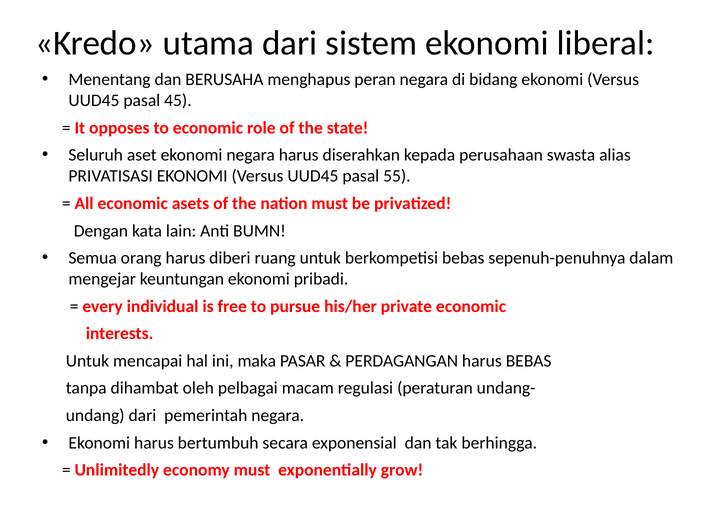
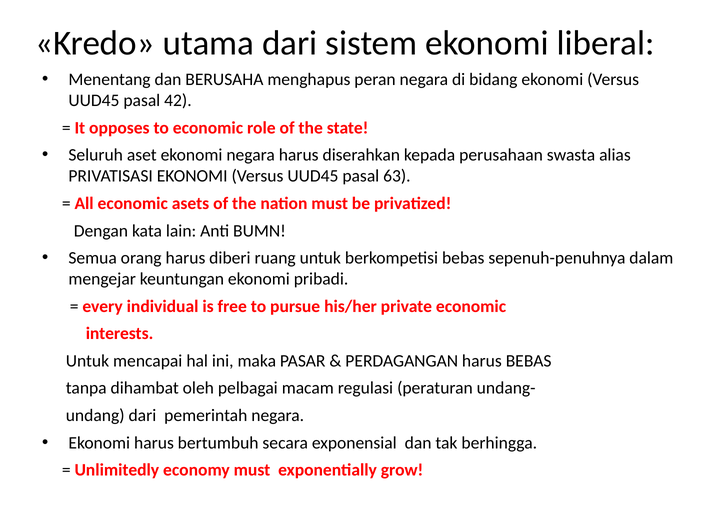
45: 45 -> 42 (178, 101)
55: 55 -> 63 (397, 176)
